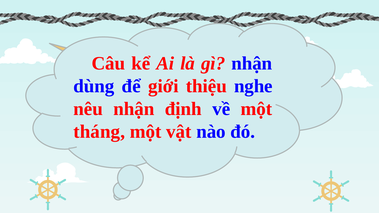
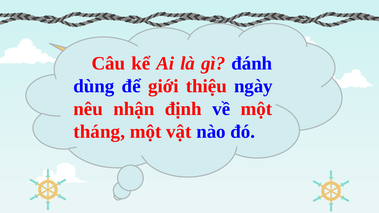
nhận: nhận -> đánh (252, 63)
nghe: nghe -> ngày (253, 86)
